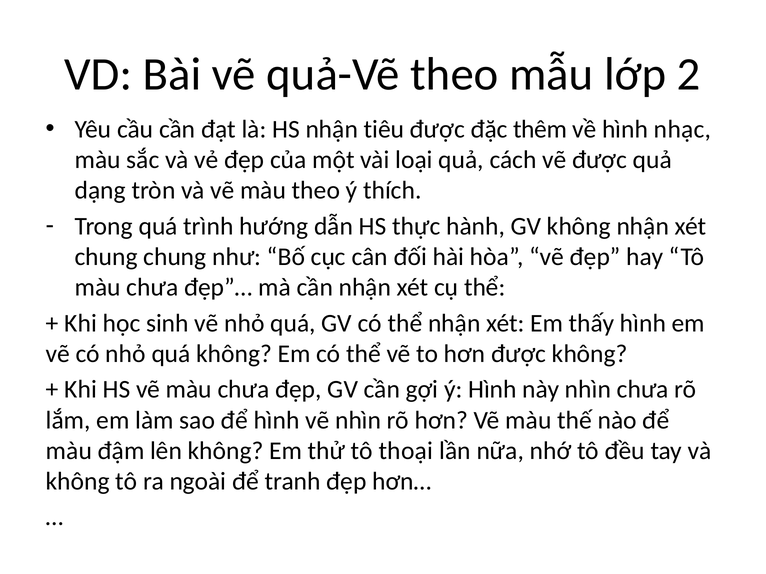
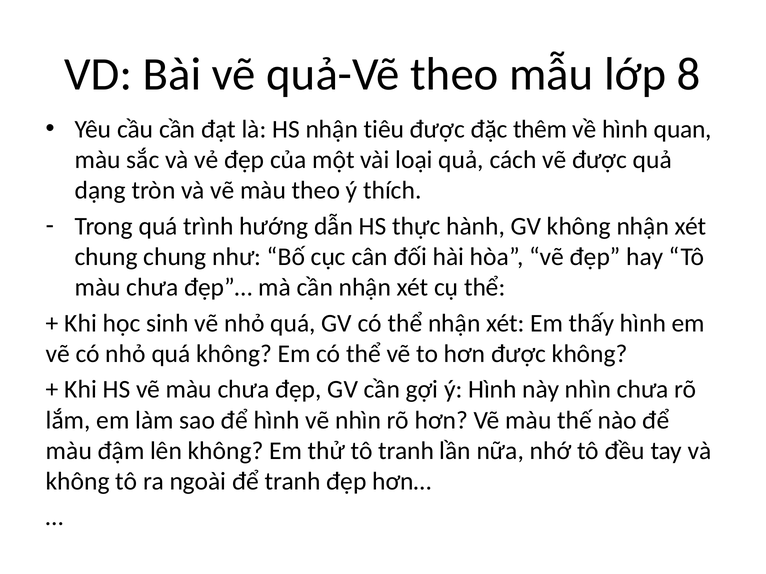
2: 2 -> 8 (689, 74)
nhạc: nhạc -> quan (683, 129)
tô thoại: thoại -> tranh (406, 451)
